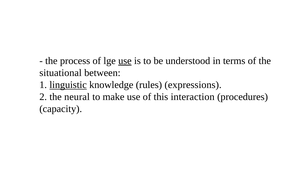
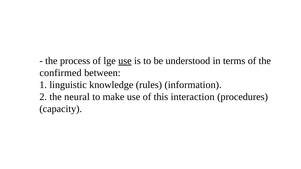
situational: situational -> confirmed (61, 73)
linguistic underline: present -> none (68, 85)
expressions: expressions -> information (193, 85)
